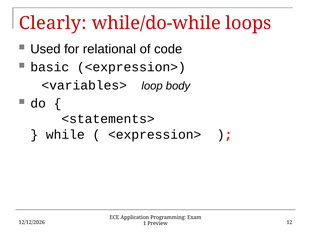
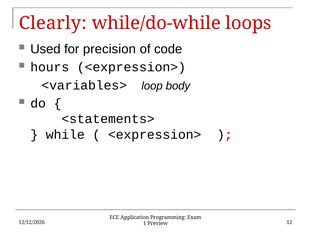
relational: relational -> precision (109, 49)
basic: basic -> hours (50, 67)
